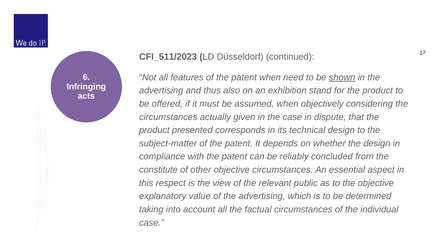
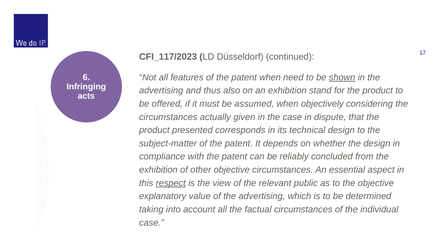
CFI_511/2023: CFI_511/2023 -> CFI_117/2023 (168, 57)
constitute: constitute -> exhibition (158, 169)
respect underline: none -> present (171, 182)
